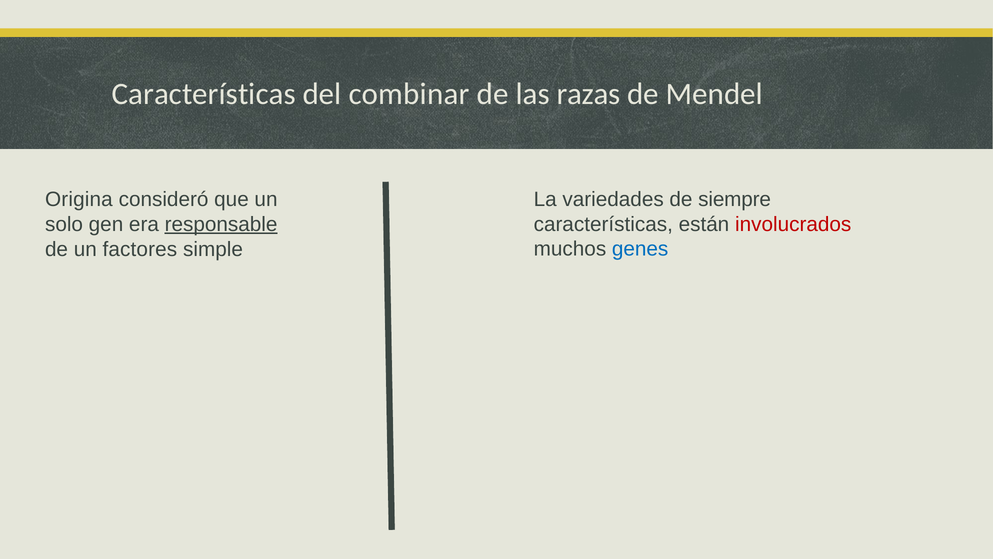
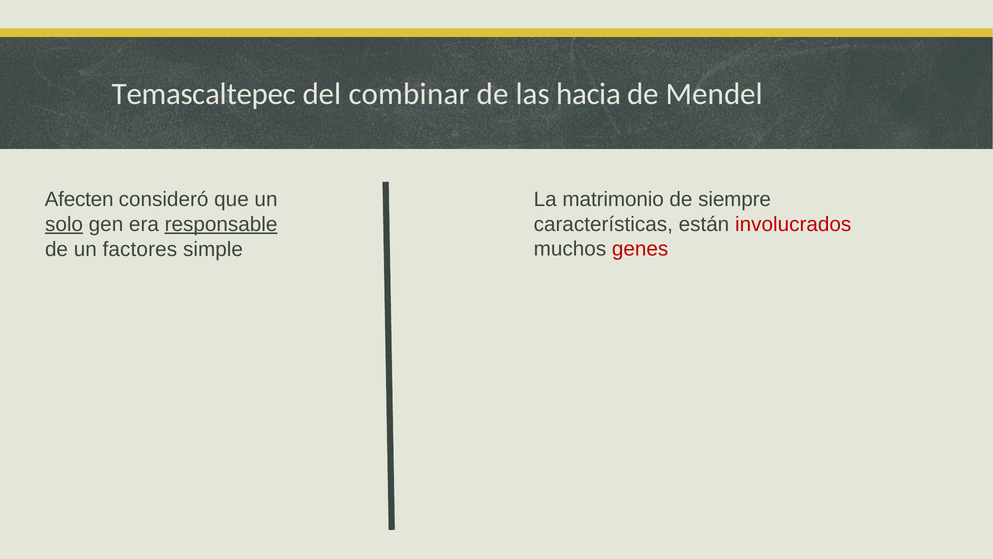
Características: Características -> Temascaltepec (204, 94)
razas: razas -> hacia (589, 94)
variedades: variedades -> matrimonio (613, 199)
Origina: Origina -> Afecten (79, 199)
solo underline: none -> present (64, 224)
genes colour: blue -> red (640, 249)
